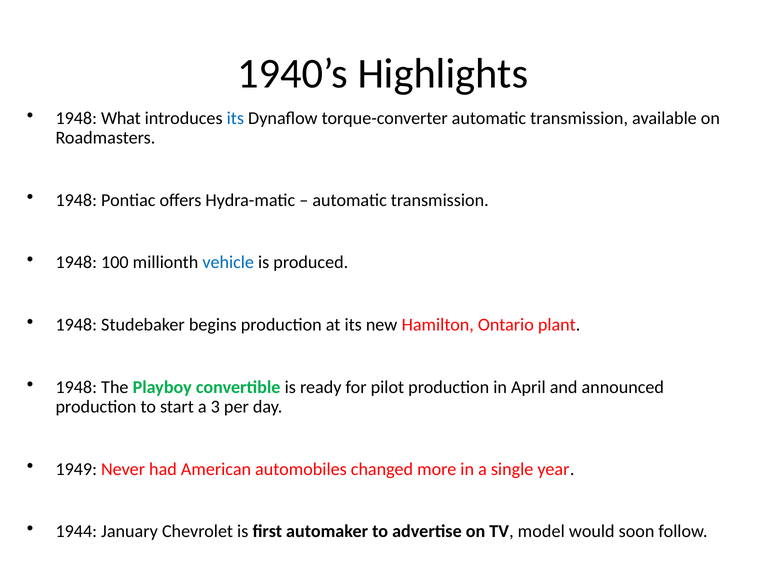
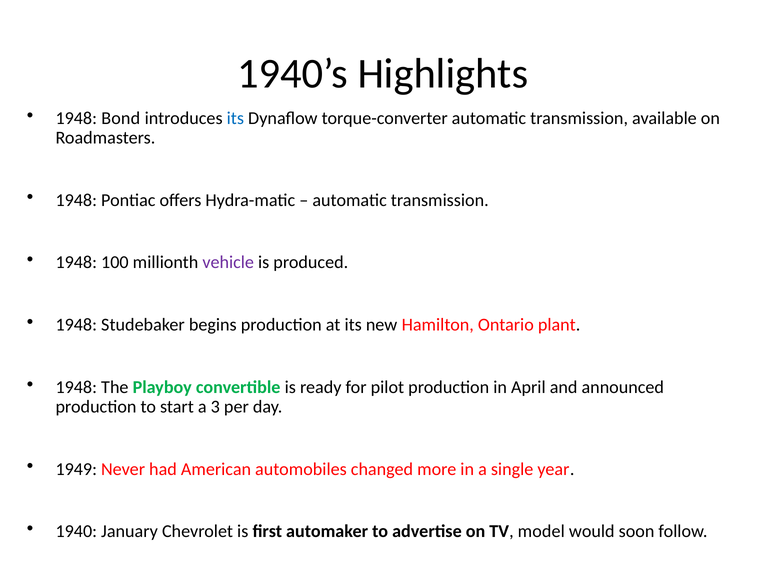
What: What -> Bond (121, 118)
vehicle colour: blue -> purple (228, 262)
1944: 1944 -> 1940 (76, 531)
